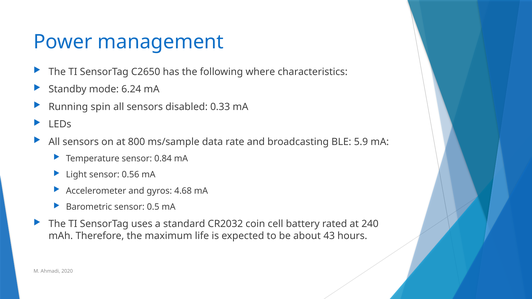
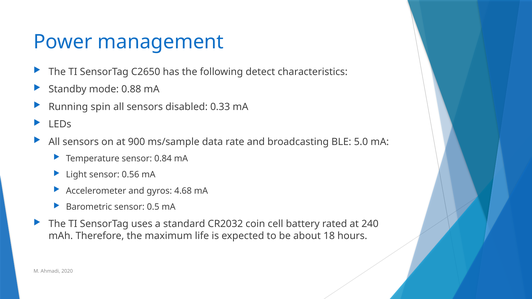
where: where -> detect (260, 72)
6.24: 6.24 -> 0.88 (131, 89)
800: 800 -> 900 (137, 142)
5.9: 5.9 -> 5.0 (361, 142)
43: 43 -> 18 (329, 236)
